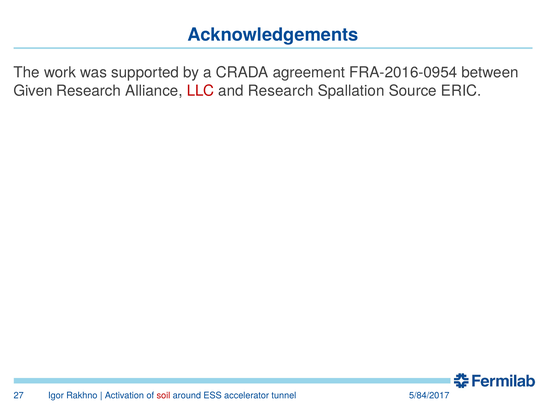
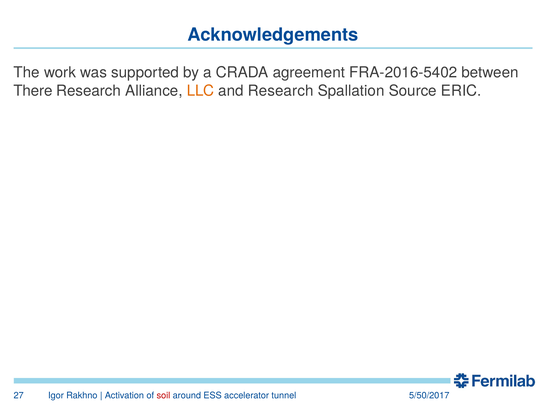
FRA-2016-0954: FRA-2016-0954 -> FRA-2016-5402 (403, 72)
Given: Given -> There (33, 91)
LLC colour: red -> orange (200, 91)
5/84/2017: 5/84/2017 -> 5/50/2017 (429, 395)
